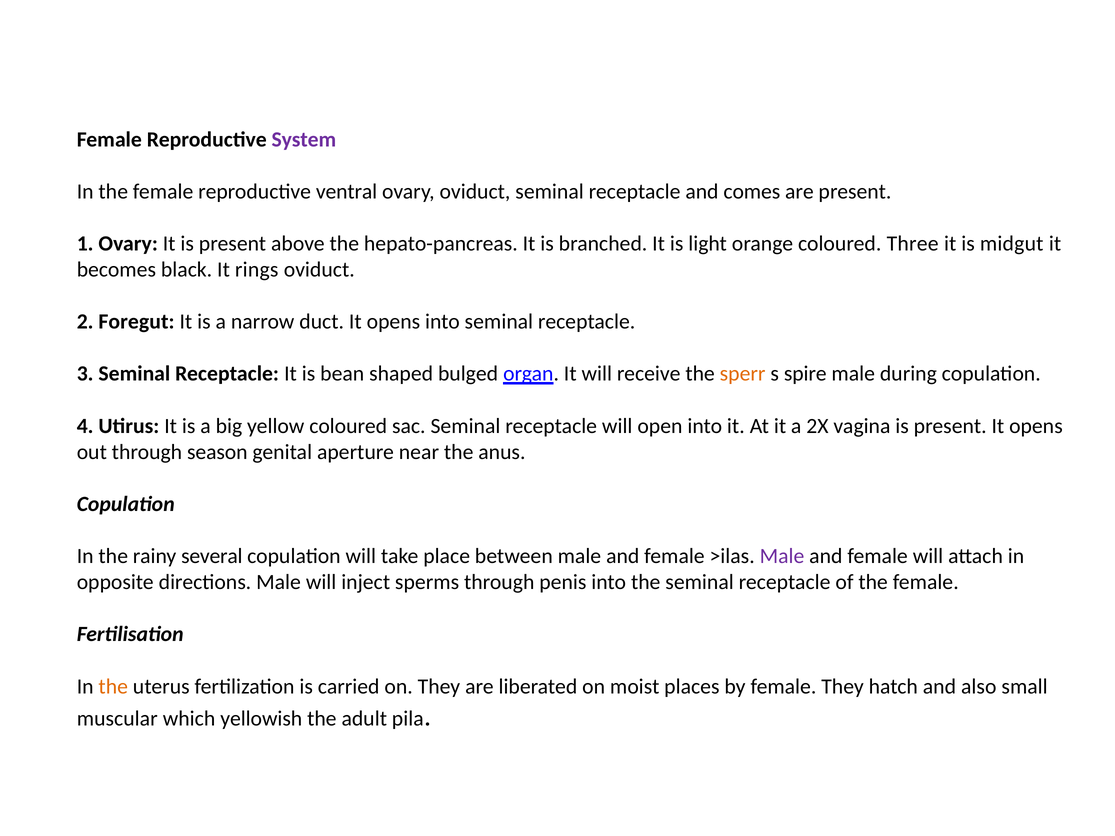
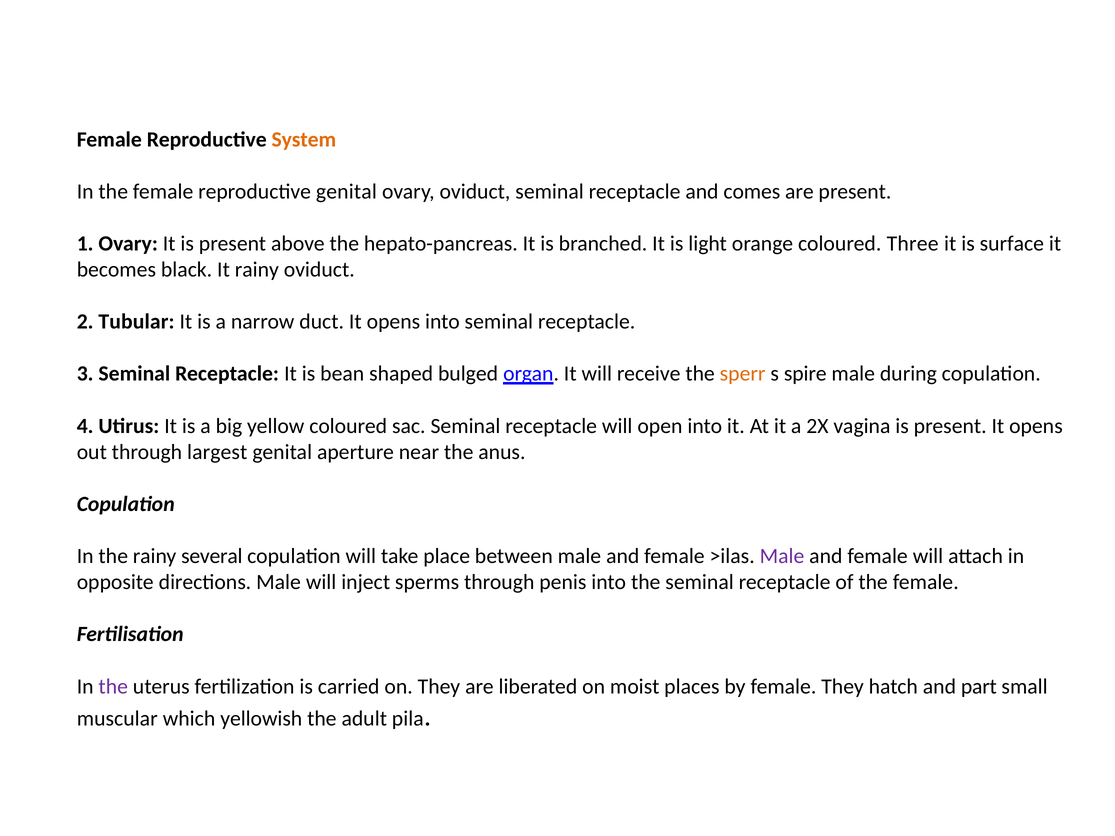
System colour: purple -> orange (304, 140)
reproductive ventral: ventral -> genital (346, 192)
midgut: midgut -> surface (1012, 244)
It rings: rings -> rainy (257, 270)
Foregut: Foregut -> Tubular (137, 322)
season: season -> largest (217, 452)
the colour: orange -> purple (113, 687)
also: also -> part (979, 687)
